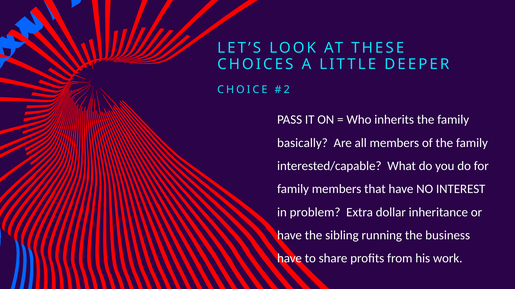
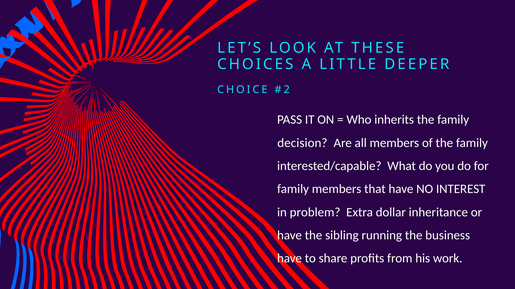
basically: basically -> decision (302, 143)
